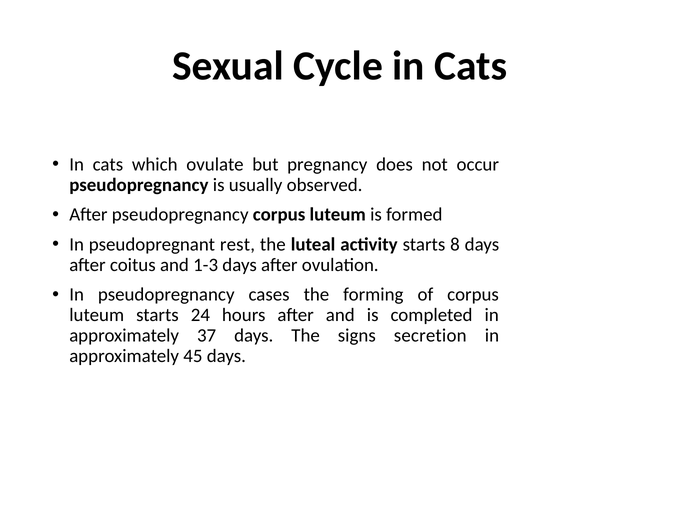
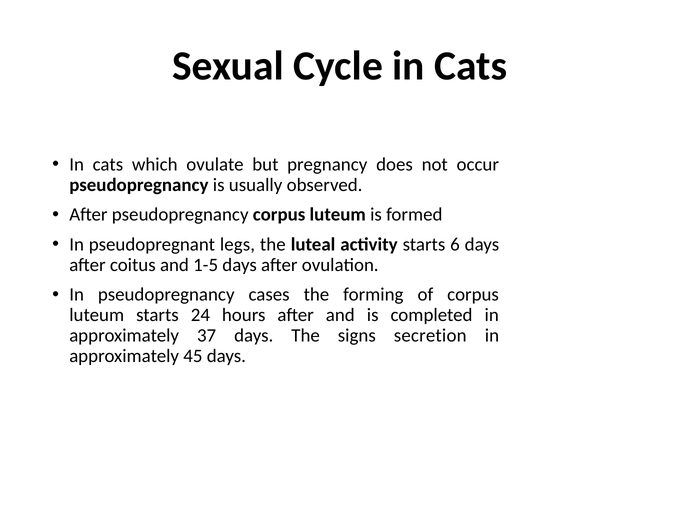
rest: rest -> legs (237, 244)
8: 8 -> 6 (455, 244)
1-3: 1-3 -> 1-5 (206, 265)
